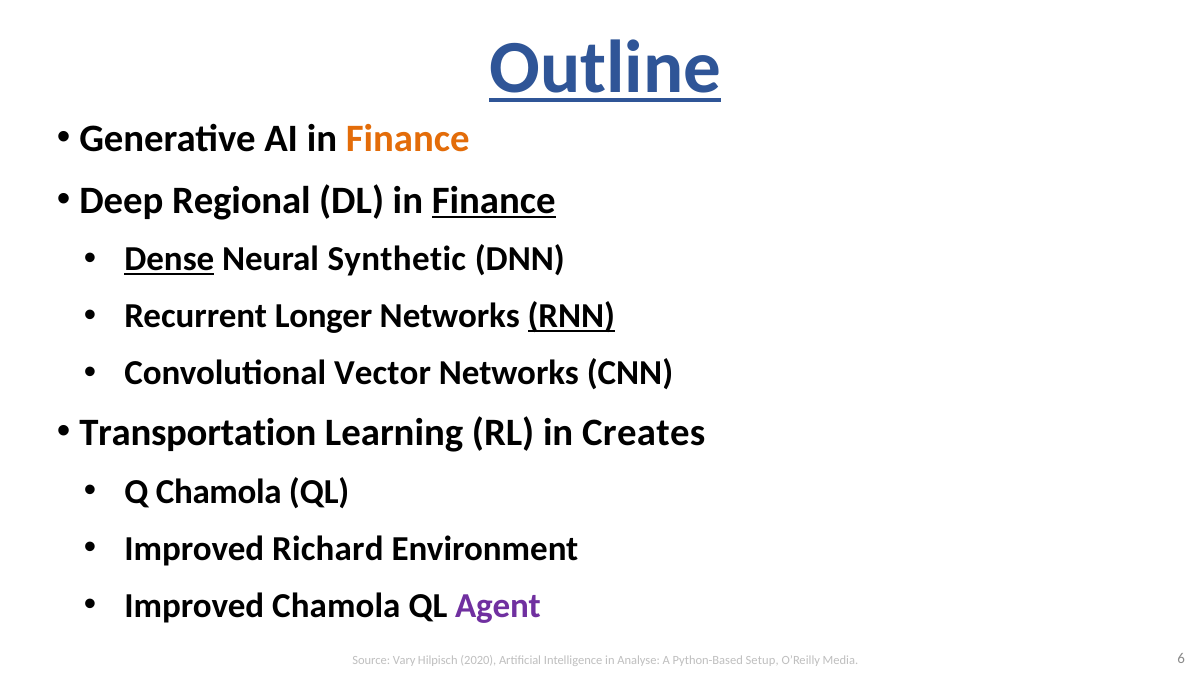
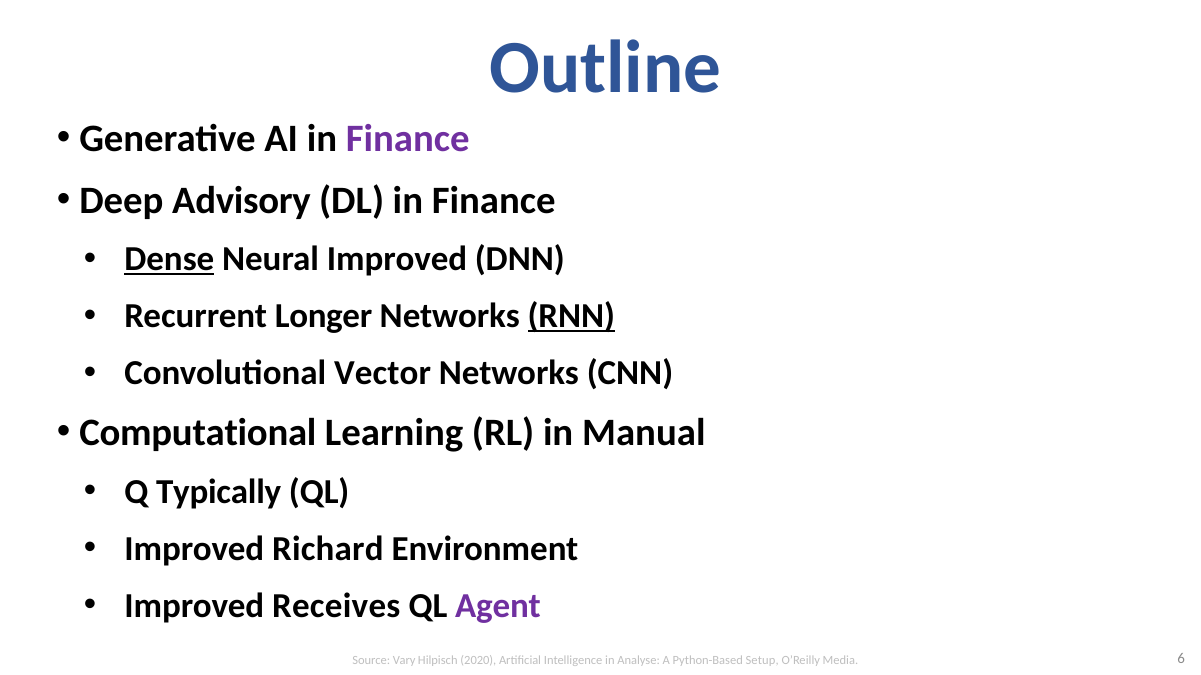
Outline underline: present -> none (605, 68)
Finance colour: orange -> purple (408, 139)
Regional: Regional -> Advisory (241, 200)
Finance underline: present -> none (494, 200)
Neural Synthetic: Synthetic -> Improved (397, 260)
Transportation: Transportation -> Computational (198, 433)
Creates: Creates -> Manual (644, 433)
Q Chamola: Chamola -> Typically (219, 492)
Improved Chamola: Chamola -> Receives (336, 606)
